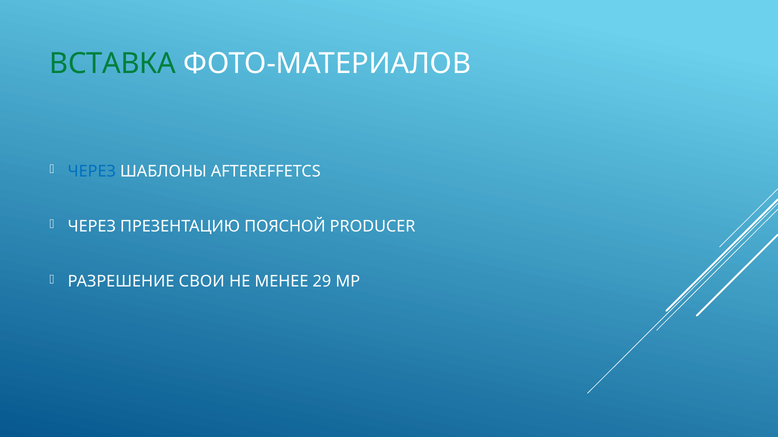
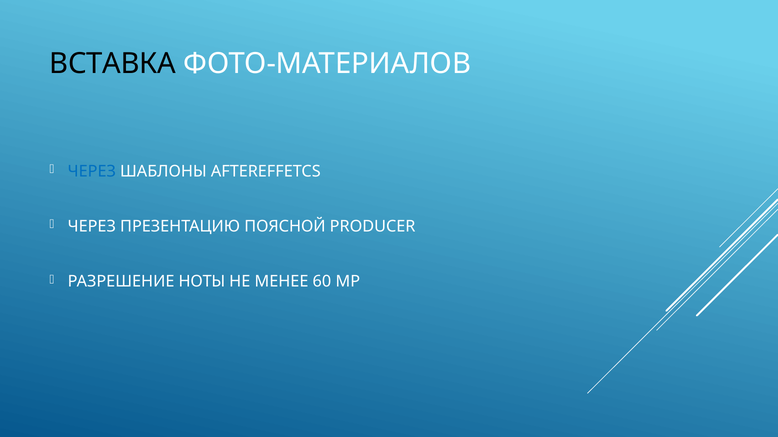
ВСТАВКА colour: green -> black (113, 64)
СВОИ: СВОИ -> НОТЫ (202, 282)
29: 29 -> 60 (322, 282)
